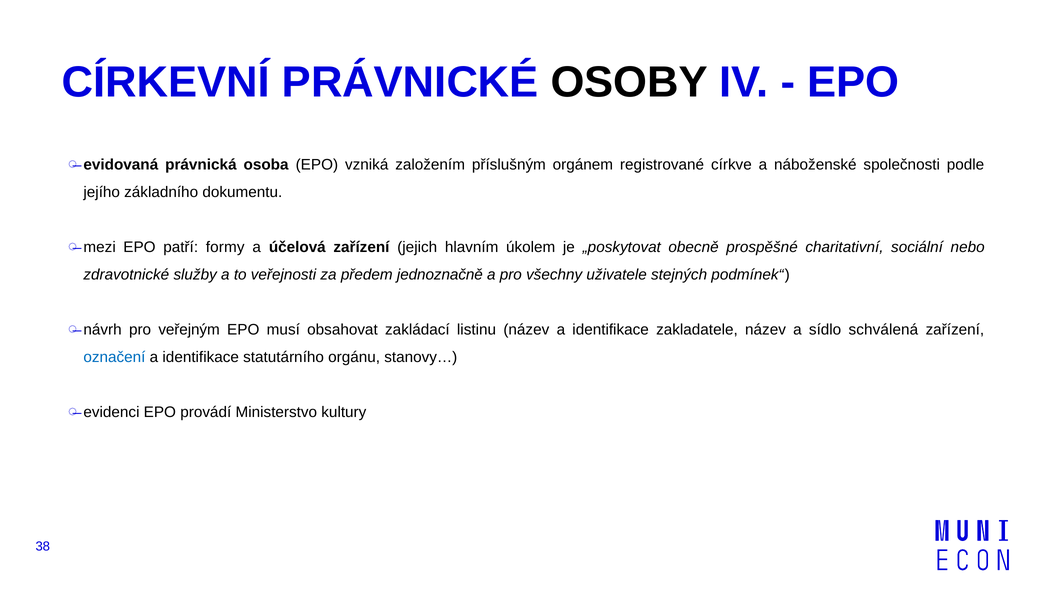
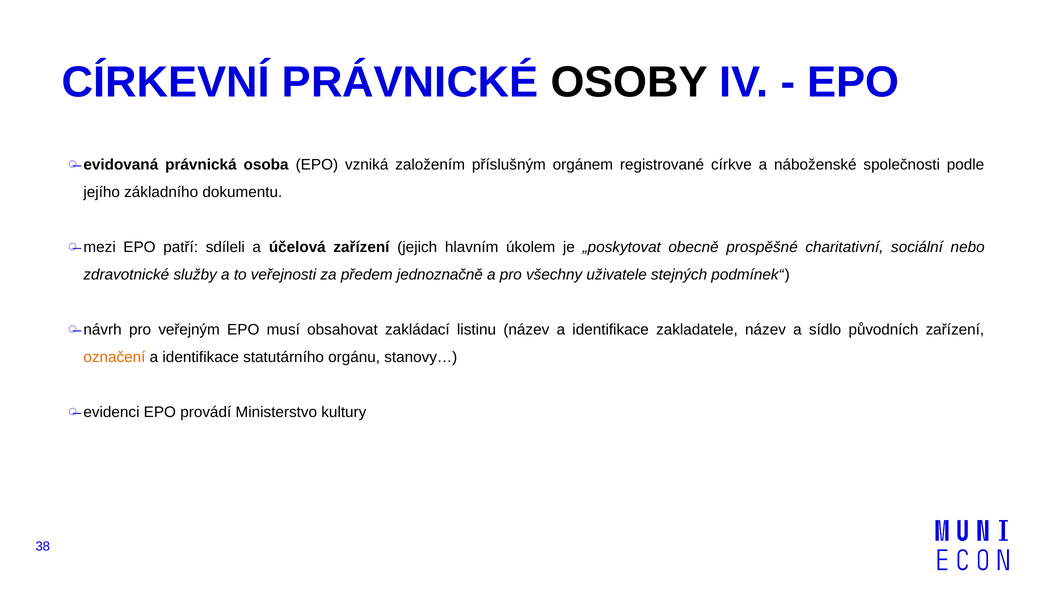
formy: formy -> sdíleli (225, 247)
schválená: schválená -> původních (883, 330)
označení colour: blue -> orange (114, 357)
